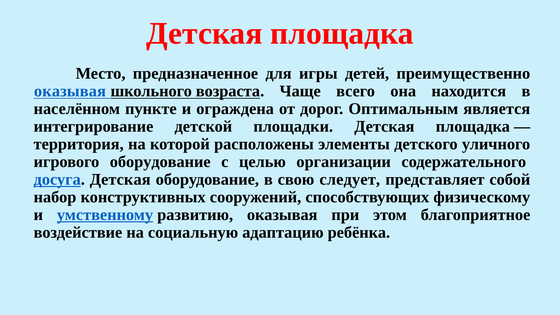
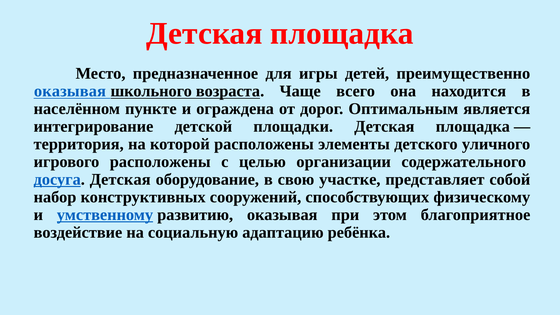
игрового оборудование: оборудование -> расположены (160, 162)
следует: следует -> участке (350, 179)
